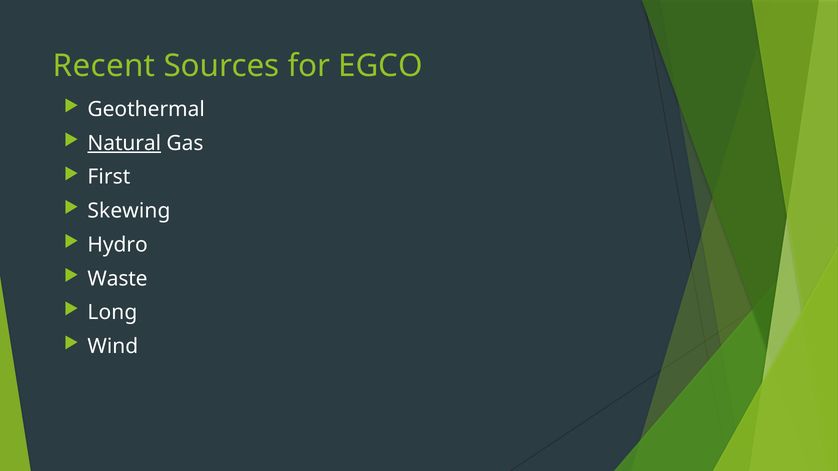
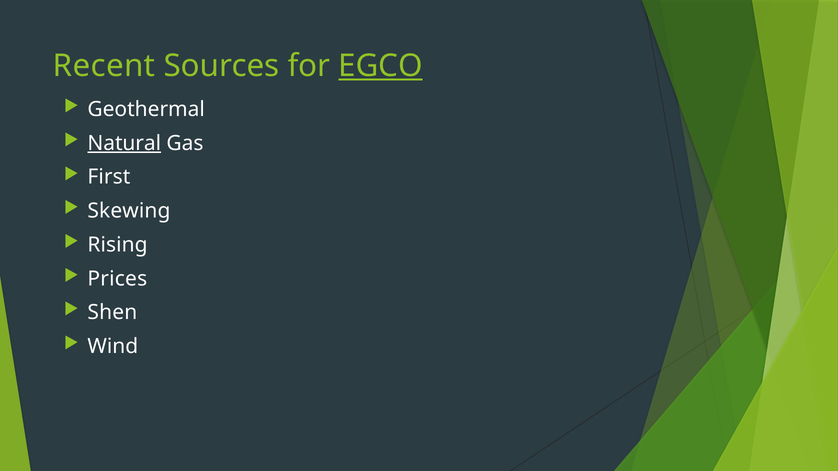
EGCO underline: none -> present (381, 66)
Hydro: Hydro -> Rising (118, 245)
Waste: Waste -> Prices (117, 279)
Long: Long -> Shen (112, 313)
